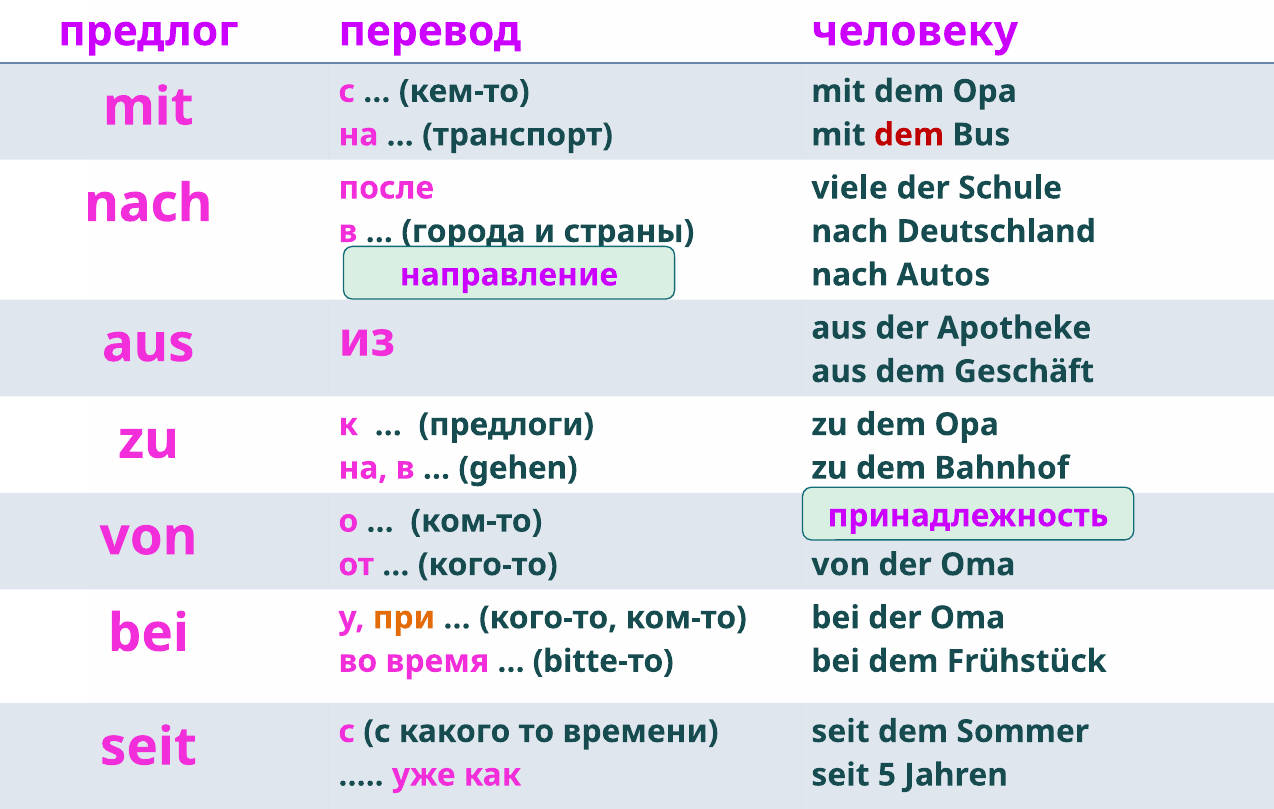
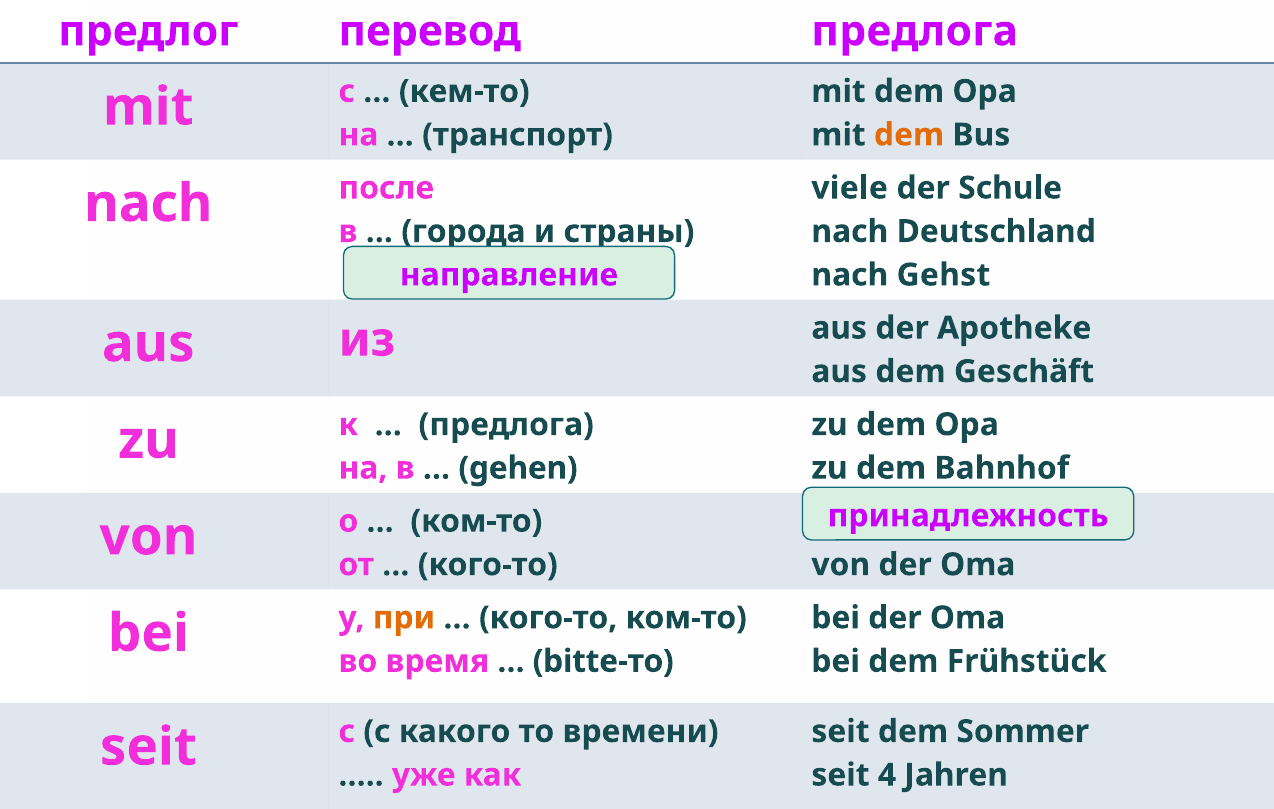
перевод человеку: человеку -> предлога (915, 31)
dem colour: red -> orange (909, 135)
Autos: Autos -> Gehst (943, 275)
предлоги: предлоги -> предлога (506, 425)
5: 5 -> 4 (887, 775)
